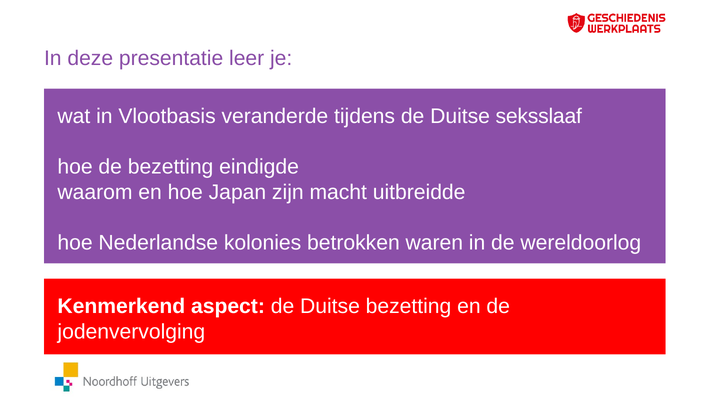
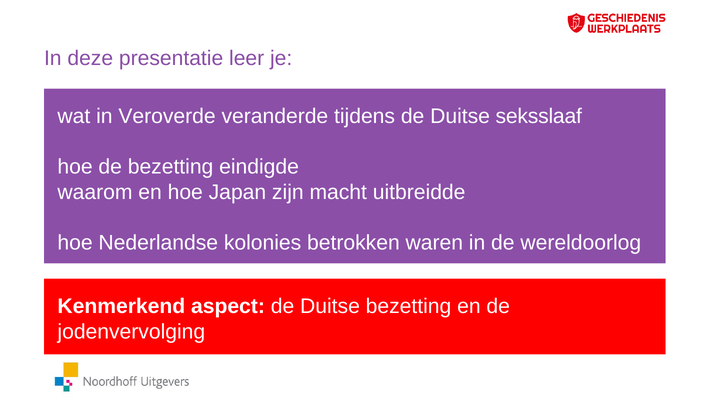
Vlootbasis: Vlootbasis -> Veroverde (167, 116)
